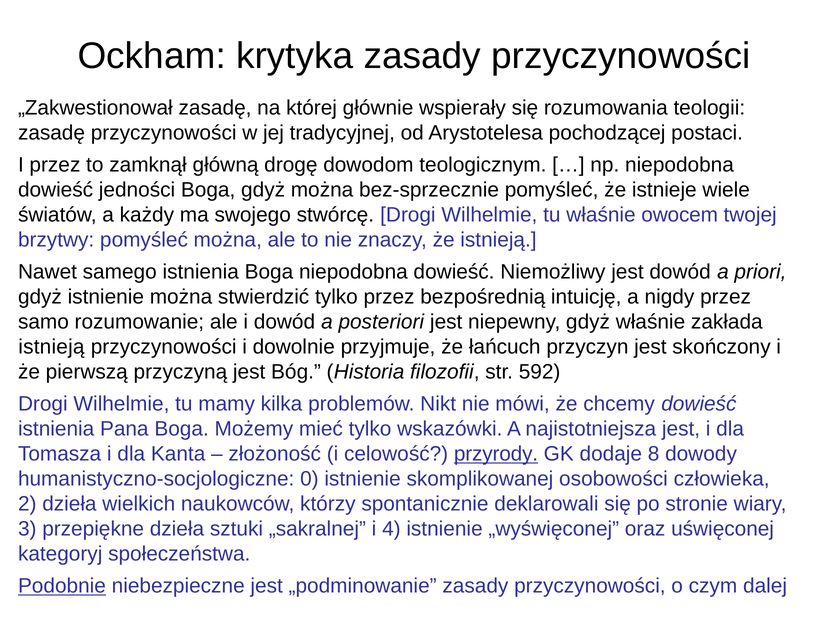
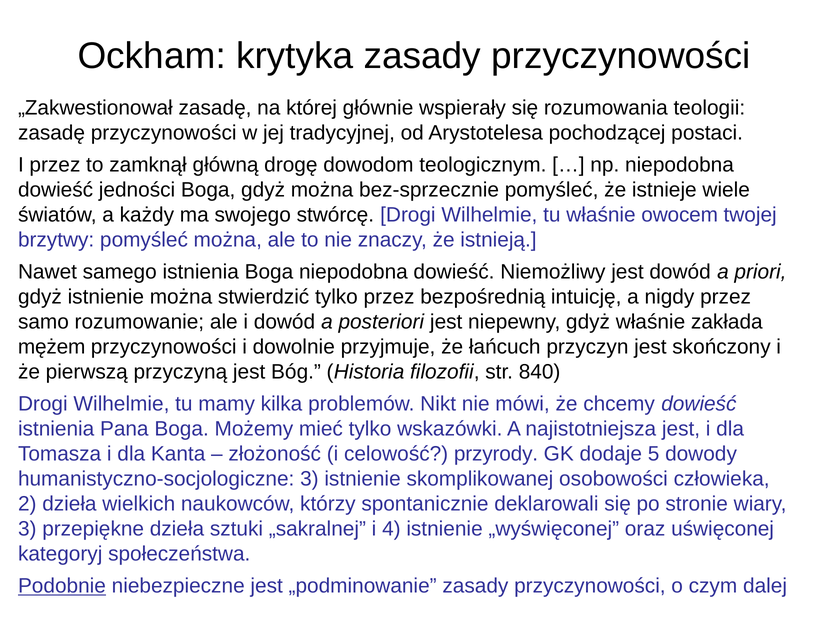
istnieją: istnieją -> mężem (52, 347)
592: 592 -> 840 (540, 372)
przyrody underline: present -> none (496, 454)
8: 8 -> 5 (654, 454)
humanistyczno-socjologiczne 0: 0 -> 3 (309, 479)
